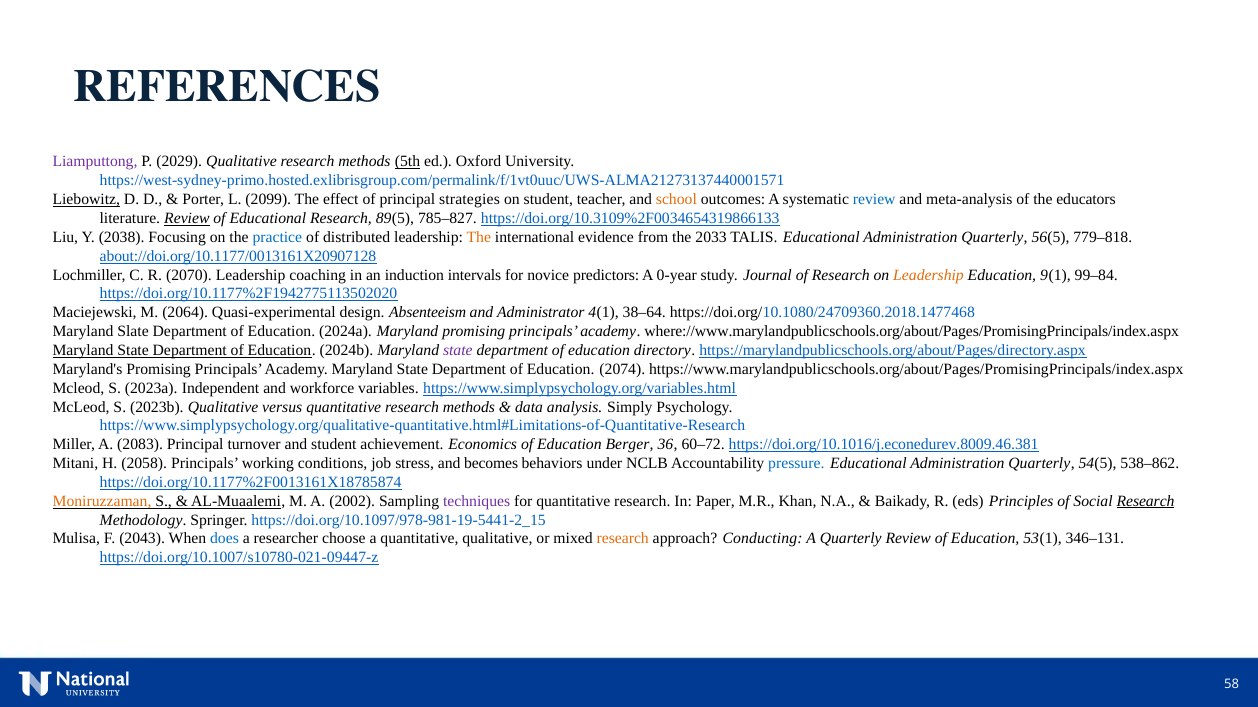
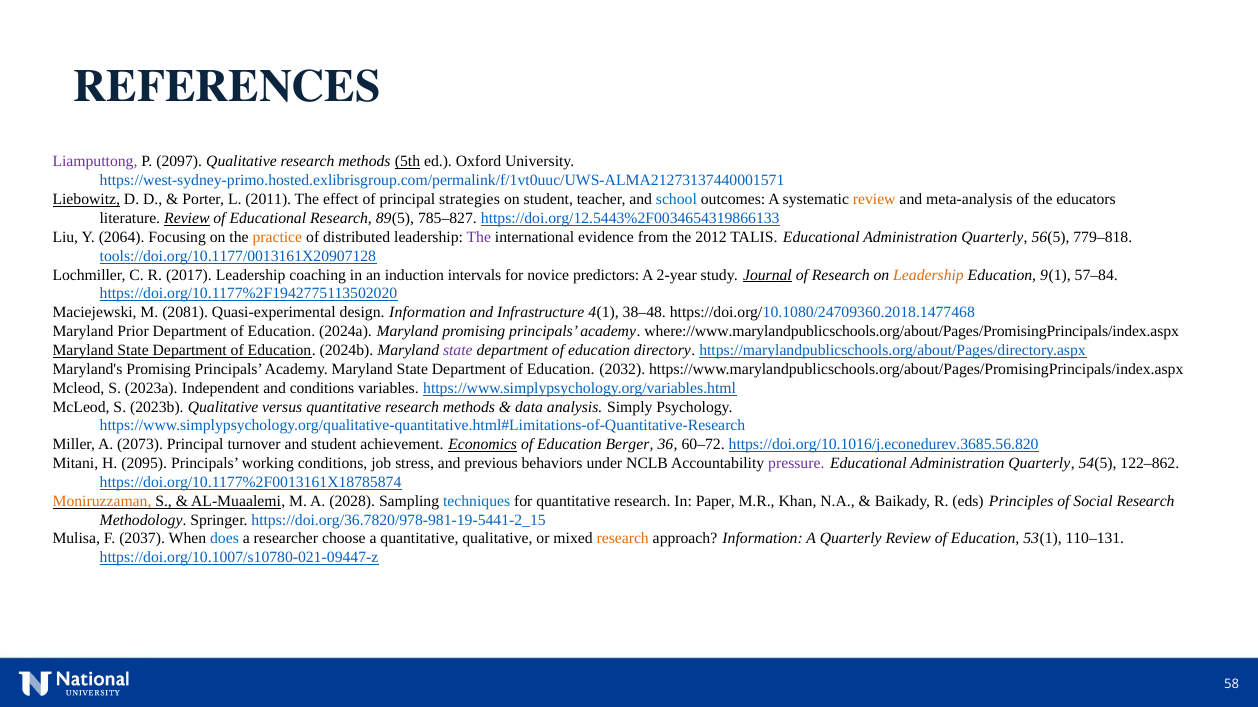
2029: 2029 -> 2097 (179, 162)
2099: 2099 -> 2011 (268, 200)
school colour: orange -> blue (676, 200)
review colour: blue -> orange (874, 200)
https://doi.org/10.3109%2F0034654319866133: https://doi.org/10.3109%2F0034654319866133 -> https://doi.org/12.5443%2F0034654319866133 (630, 219)
2038: 2038 -> 2064 (122, 237)
practice colour: blue -> orange (277, 237)
The colour: orange -> purple (479, 237)
2033: 2033 -> 2012 (711, 237)
about://doi.org/10.1177/0013161X20907128: about://doi.org/10.1177/0013161X20907128 -> tools://doi.org/10.1177/0013161X20907128 (238, 256)
2070: 2070 -> 2017 (189, 275)
0-year: 0-year -> 2-year (677, 275)
Journal underline: none -> present (767, 275)
99–84: 99–84 -> 57–84 (1096, 275)
2064: 2064 -> 2081 (185, 313)
design Absenteeism: Absenteeism -> Information (428, 313)
Administrator: Administrator -> Infrastructure (541, 313)
38–64: 38–64 -> 38–48 (644, 313)
Slate: Slate -> Prior (133, 332)
2074: 2074 -> 2032 (622, 369)
and workforce: workforce -> conditions (322, 388)
2083: 2083 -> 2073 (140, 445)
Economics underline: none -> present (483, 445)
https://doi.org/10.1016/j.econedurev.8009.46.381: https://doi.org/10.1016/j.econedurev.8009.46.381 -> https://doi.org/10.1016/j.econedurev.3685.56.820 (884, 445)
2058: 2058 -> 2095 (144, 464)
becomes: becomes -> previous (491, 464)
pressure colour: blue -> purple (796, 464)
538–862: 538–862 -> 122–862 (1150, 464)
2002: 2002 -> 2028 (352, 502)
techniques colour: purple -> blue (477, 502)
Research underline: present -> none (1146, 502)
https://doi.org/10.1097/978-981-19-5441-2_15: https://doi.org/10.1097/978-981-19-5441-2_15 -> https://doi.org/36.7820/978-981-19-5441-2_15 (399, 520)
2043: 2043 -> 2037 (142, 539)
approach Conducting: Conducting -> Information (763, 539)
346–131: 346–131 -> 110–131 (1095, 539)
